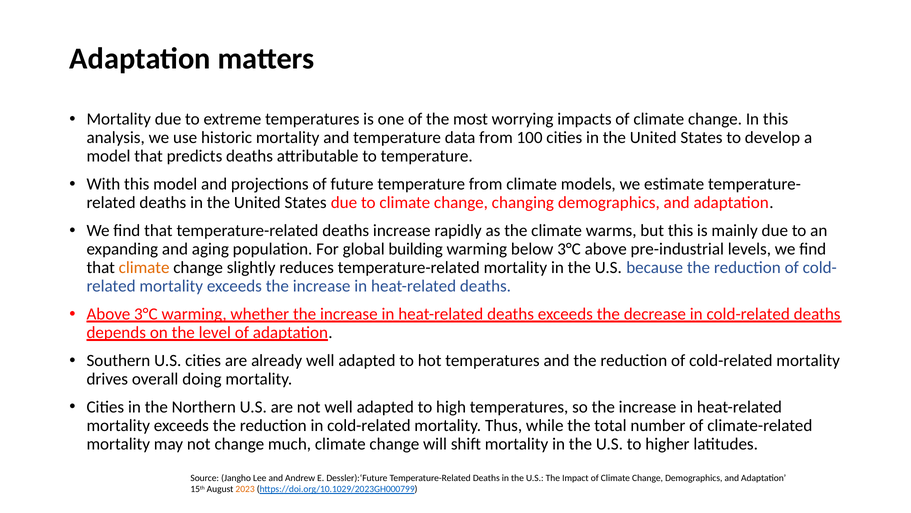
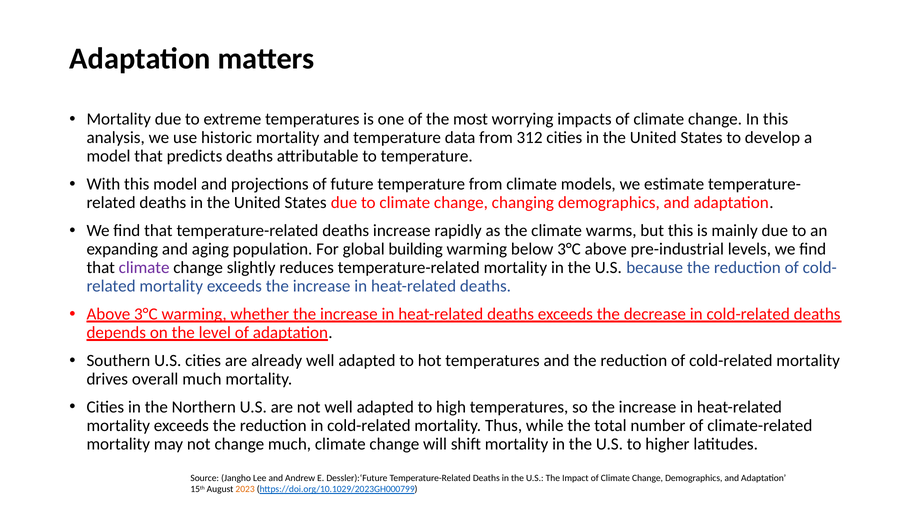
100: 100 -> 312 (530, 138)
climate colour: orange -> purple (144, 267)
overall doing: doing -> much (202, 379)
